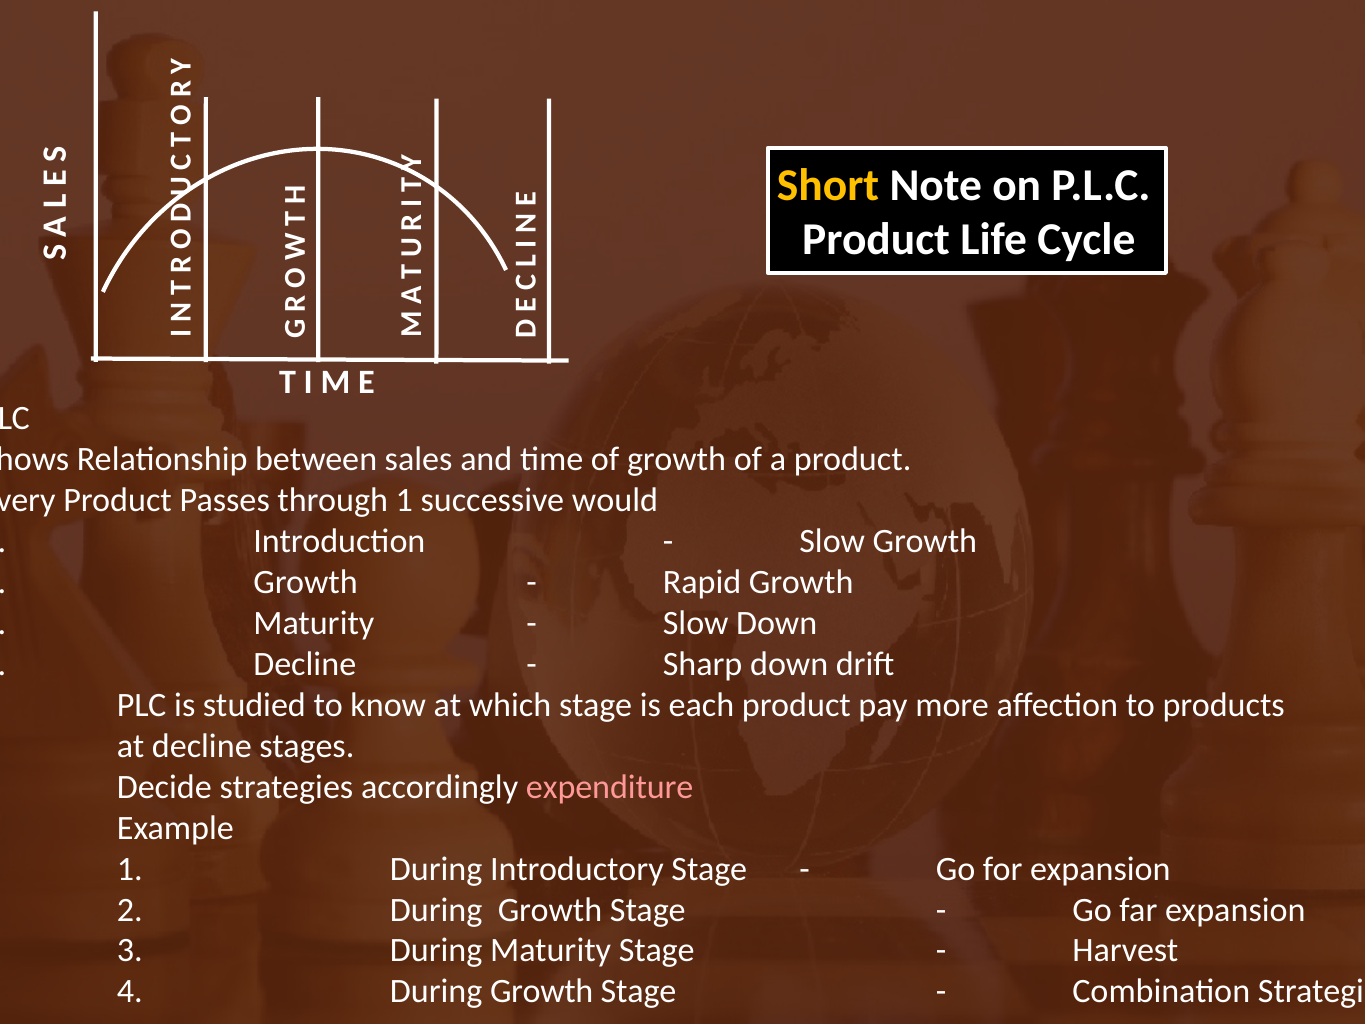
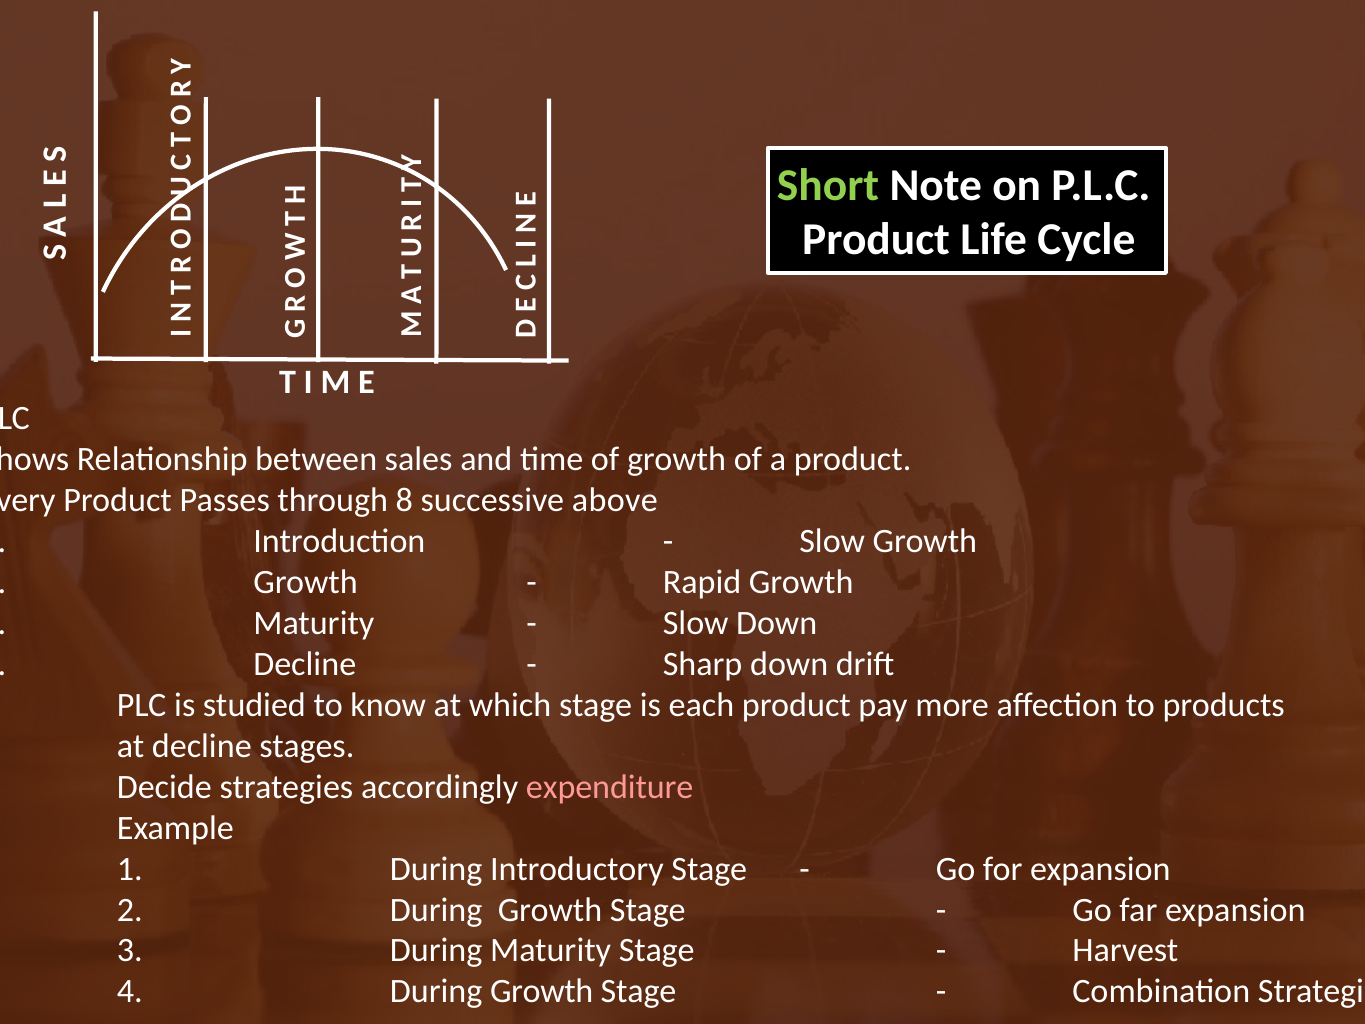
Short colour: yellow -> light green (828, 185)
through 1: 1 -> 8 (404, 500)
would: would -> above (615, 500)
